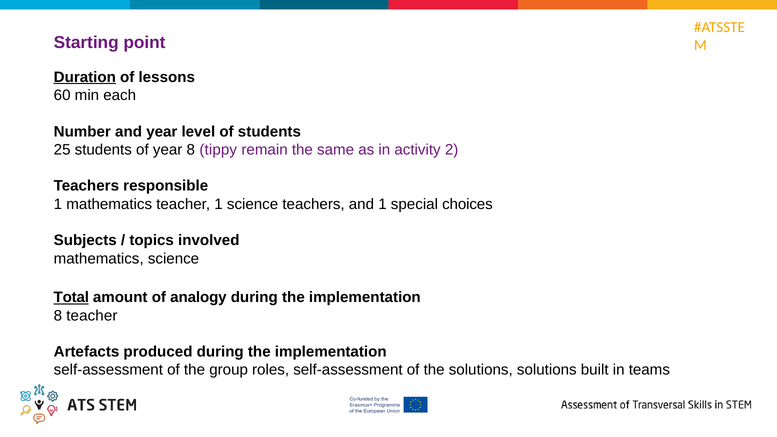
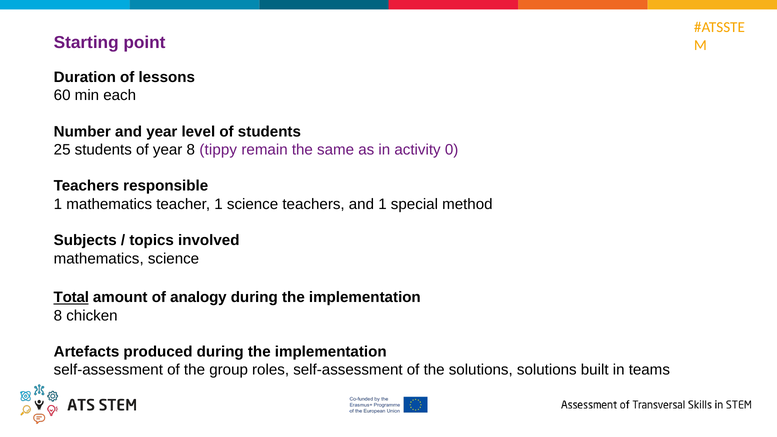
Duration underline: present -> none (85, 77)
2: 2 -> 0 (452, 150)
choices: choices -> method (467, 204)
8 teacher: teacher -> chicken (92, 316)
